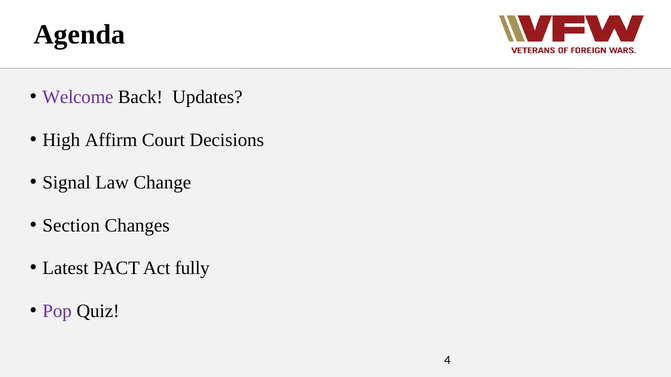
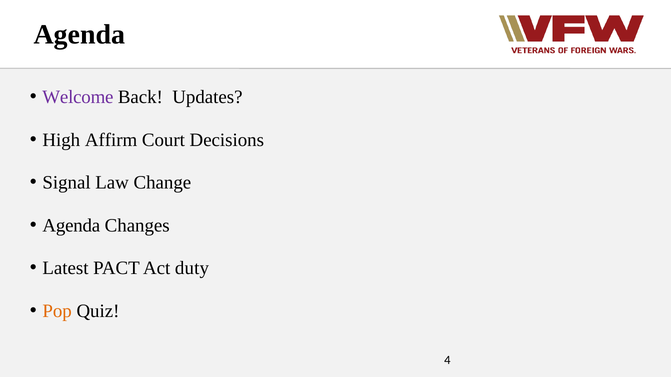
Section: Section -> Agenda (71, 226)
fully: fully -> duty (192, 268)
Pop colour: purple -> orange (57, 311)
